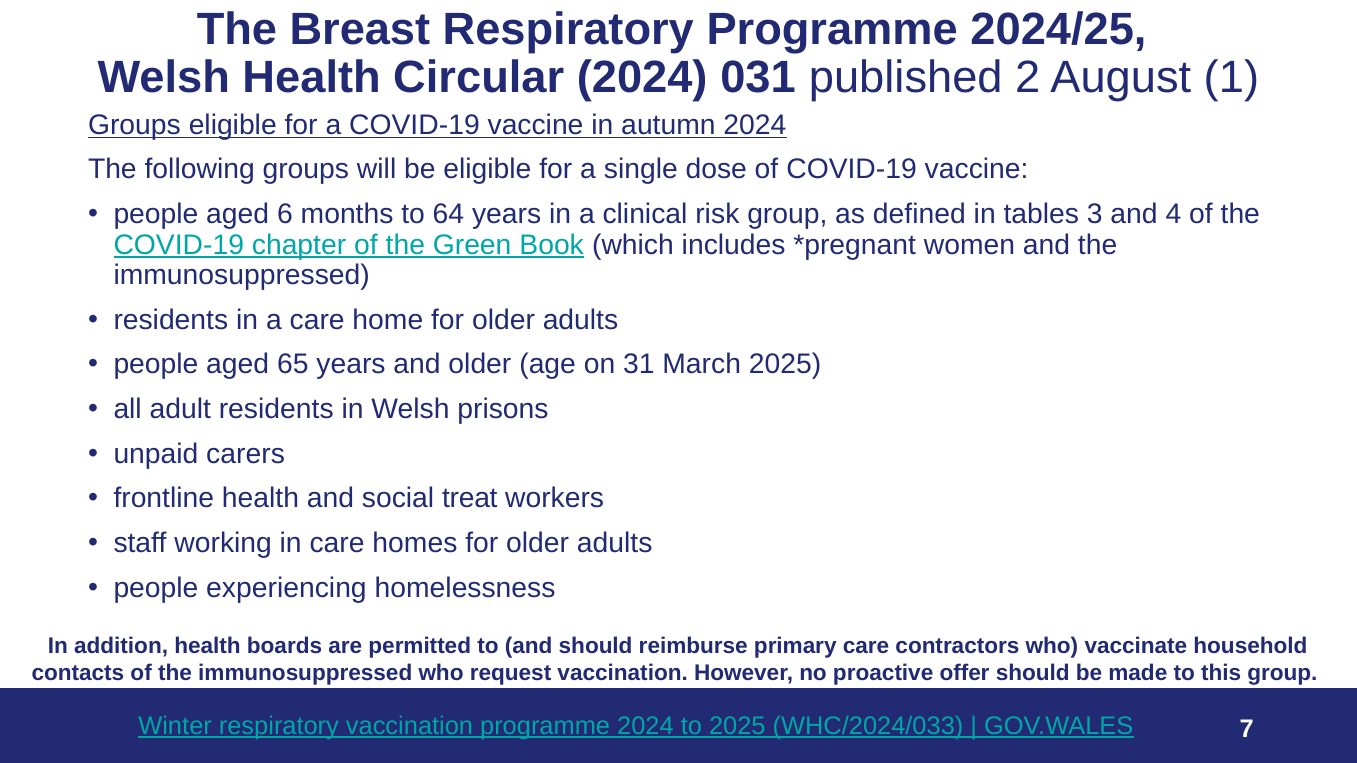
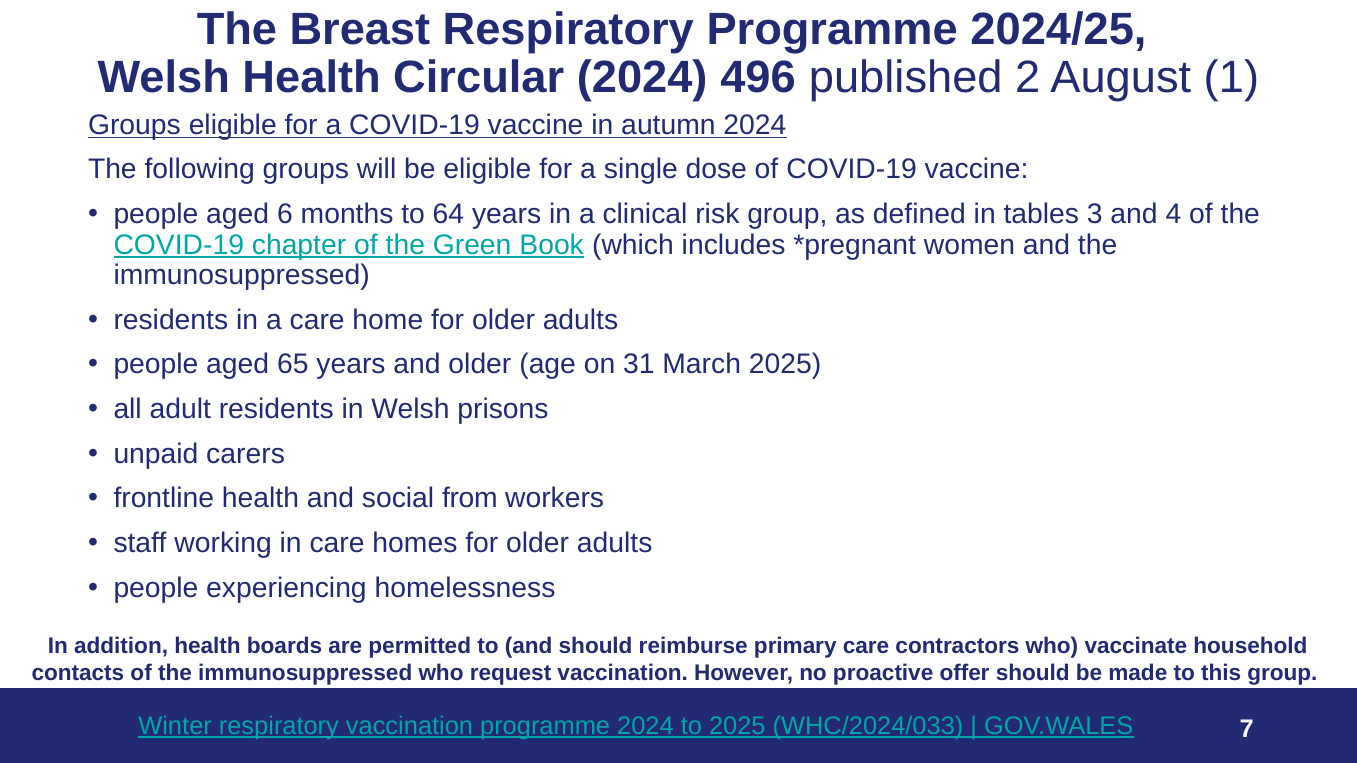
031: 031 -> 496 (758, 78)
treat: treat -> from (470, 499)
